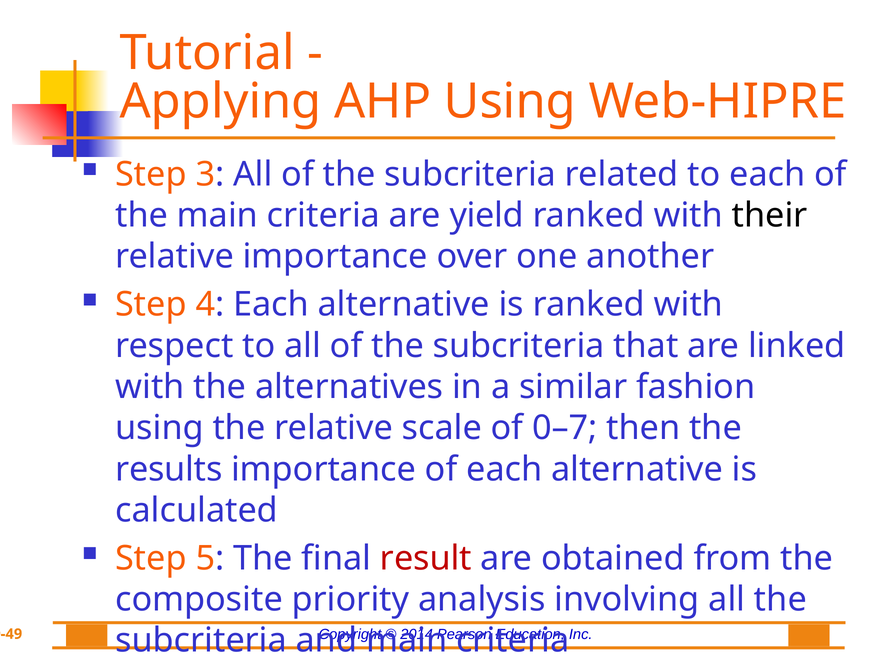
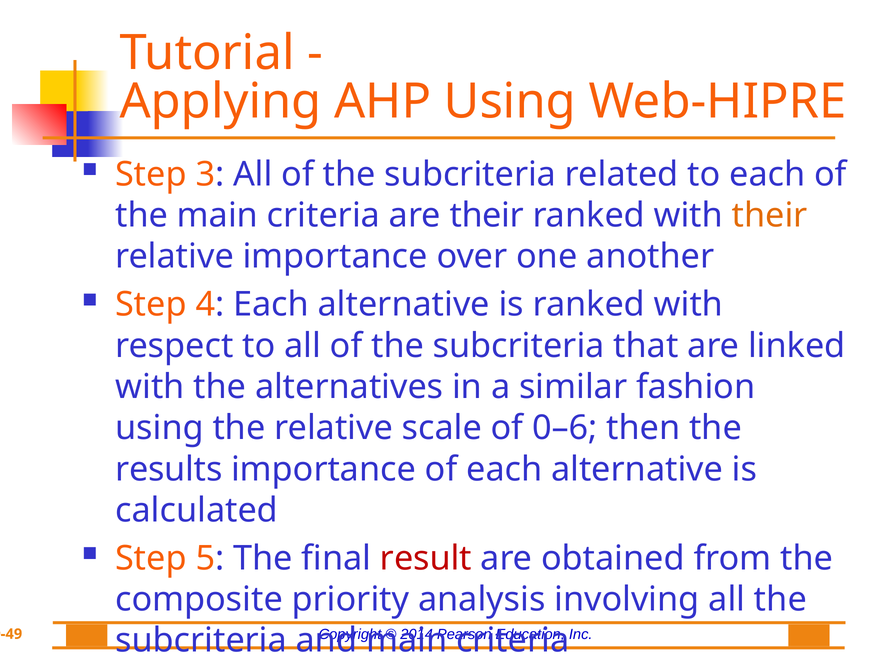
are yield: yield -> their (487, 215)
their colour: black -> orange (770, 215)
0–7: 0–7 -> 0–6 (565, 428)
